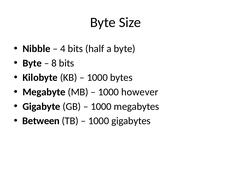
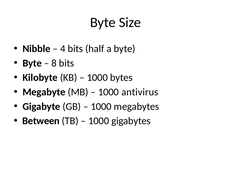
however: however -> antivirus (140, 92)
